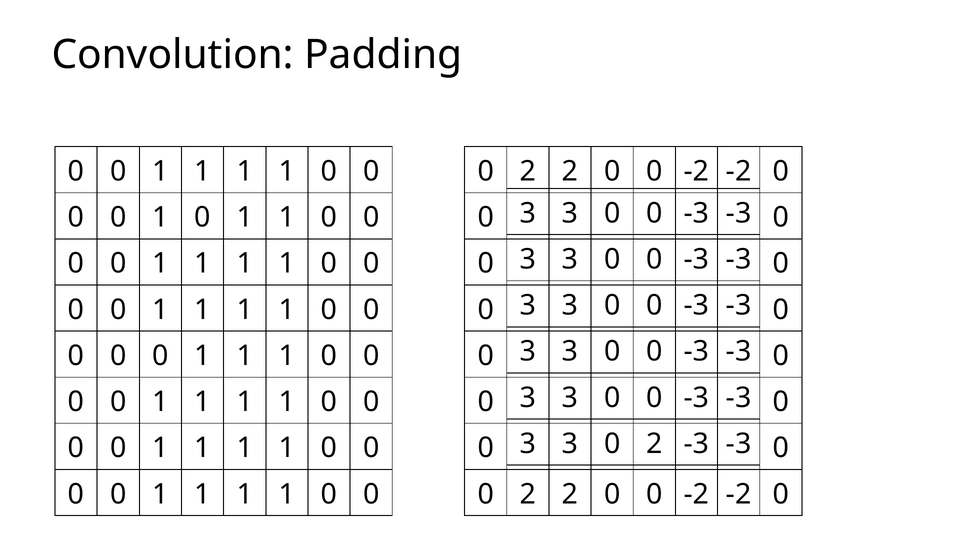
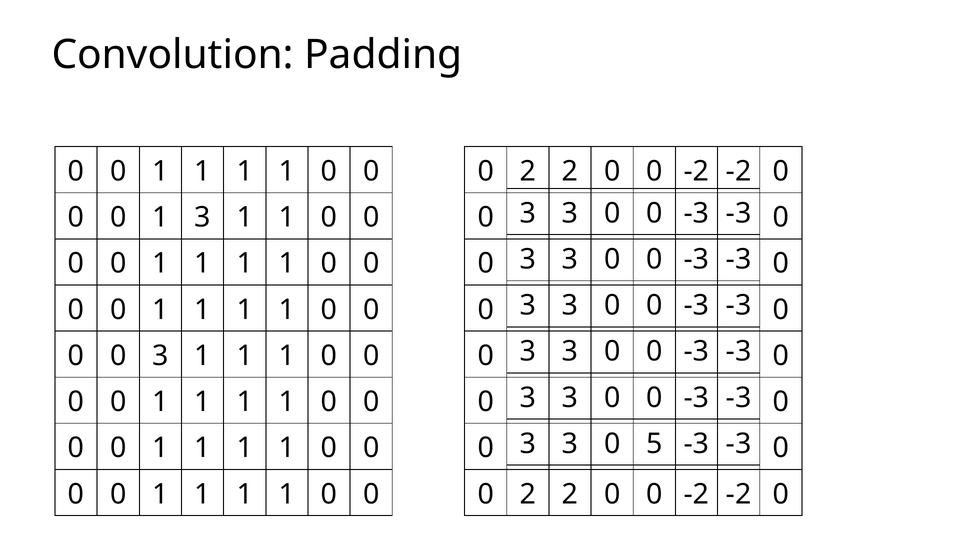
0 1 0: 0 -> 3 (203, 218)
0: 0 -> 3 (160, 356)
3 0 2: 2 -> 5 (654, 444)
